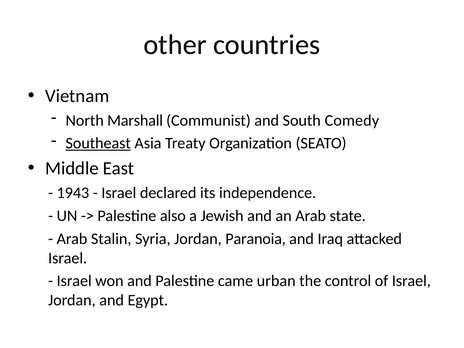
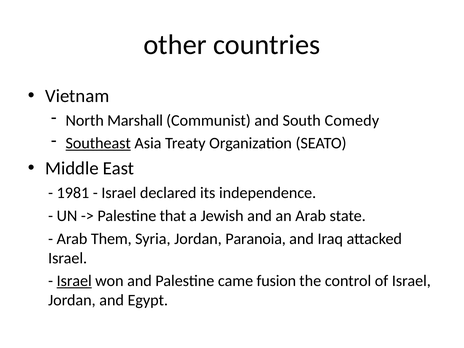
1943: 1943 -> 1981 (73, 193)
also: also -> that (173, 216)
Stalin: Stalin -> Them (111, 239)
Israel underline: none -> present (74, 281)
urban: urban -> fusion (276, 281)
